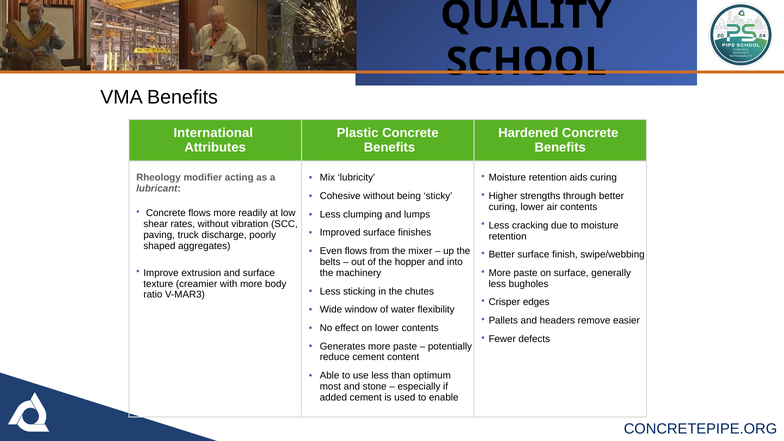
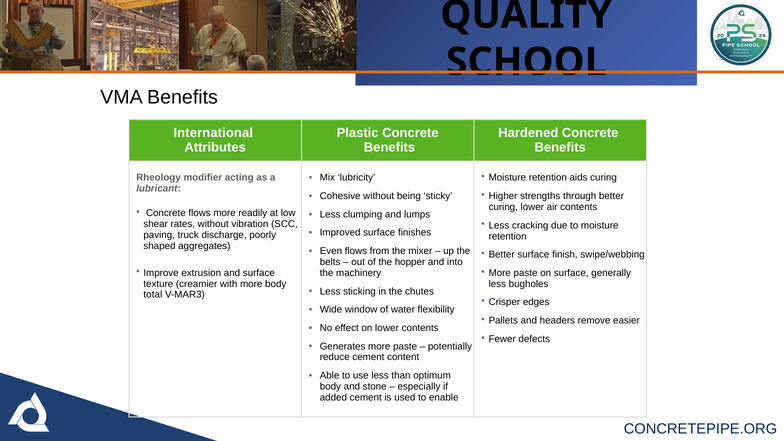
ratio: ratio -> total (153, 295)
most: most -> body (330, 387)
